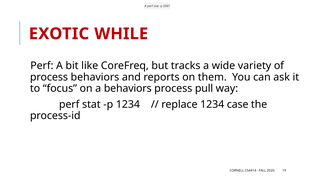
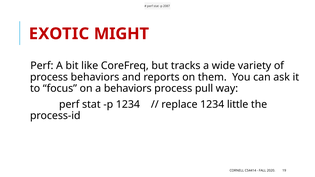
WHILE: WHILE -> MIGHT (121, 34)
case: case -> little (238, 104)
